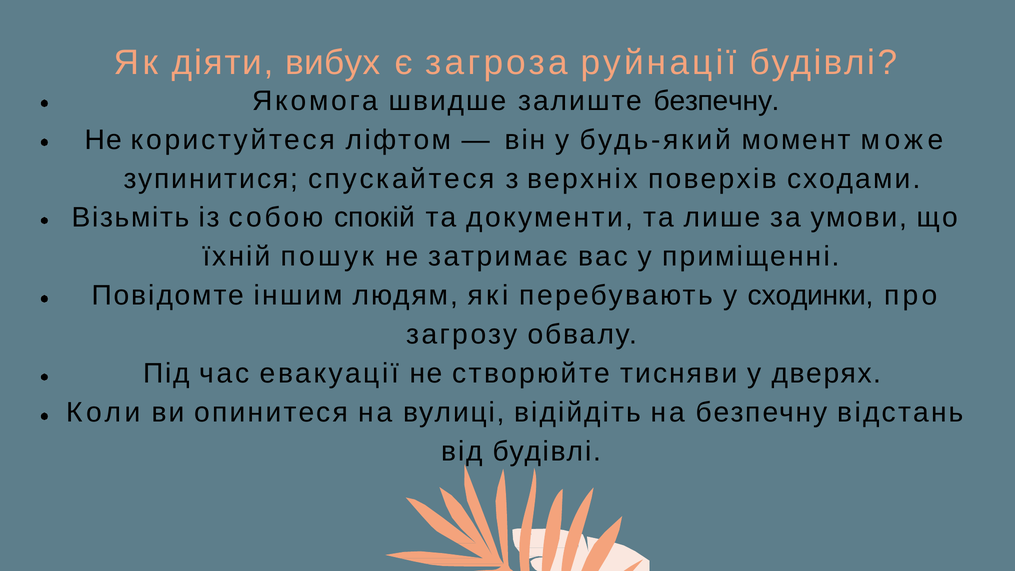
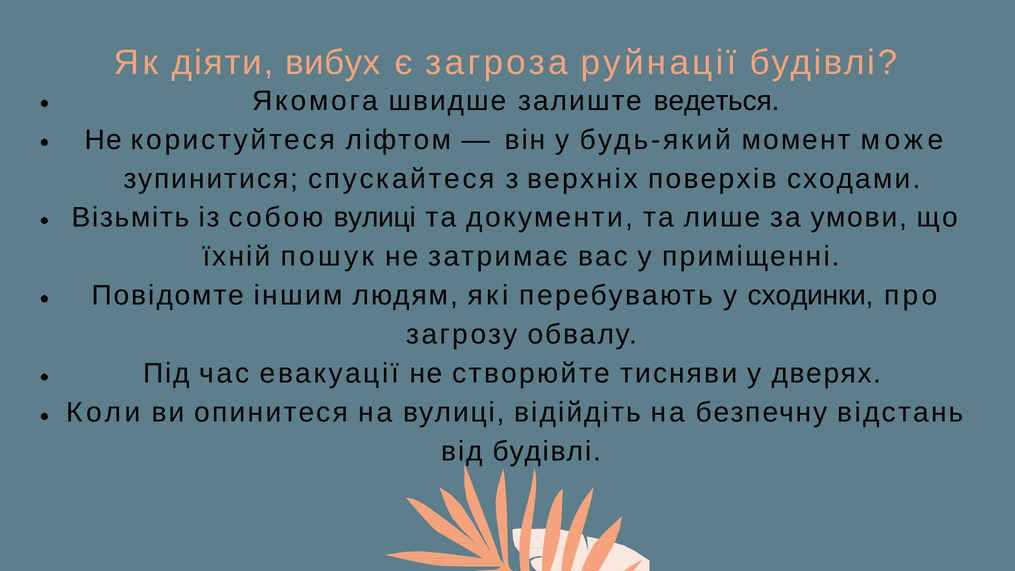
залиште безпечну: безпечну -> ведеться (717, 101)
собою спокій: спокій -> вулиці (375, 218)
